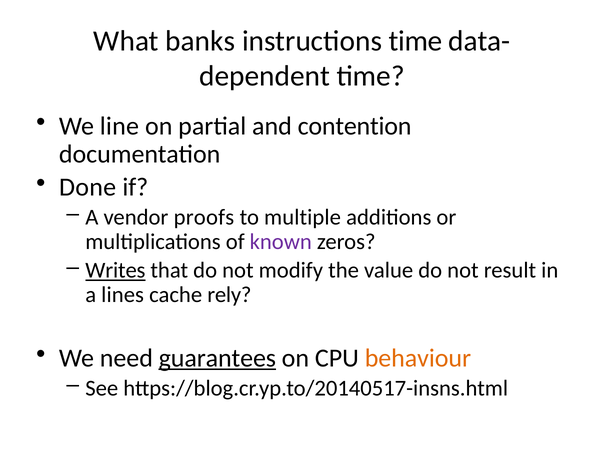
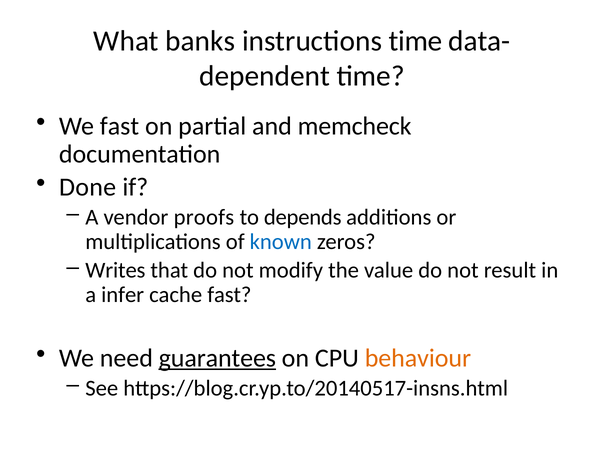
We line: line -> fast (119, 126)
contention: contention -> memcheck (355, 126)
multiple: multiple -> depends (303, 217)
known colour: purple -> blue (281, 242)
Writes underline: present -> none (115, 271)
lines: lines -> infer (123, 295)
cache rely: rely -> fast (229, 295)
